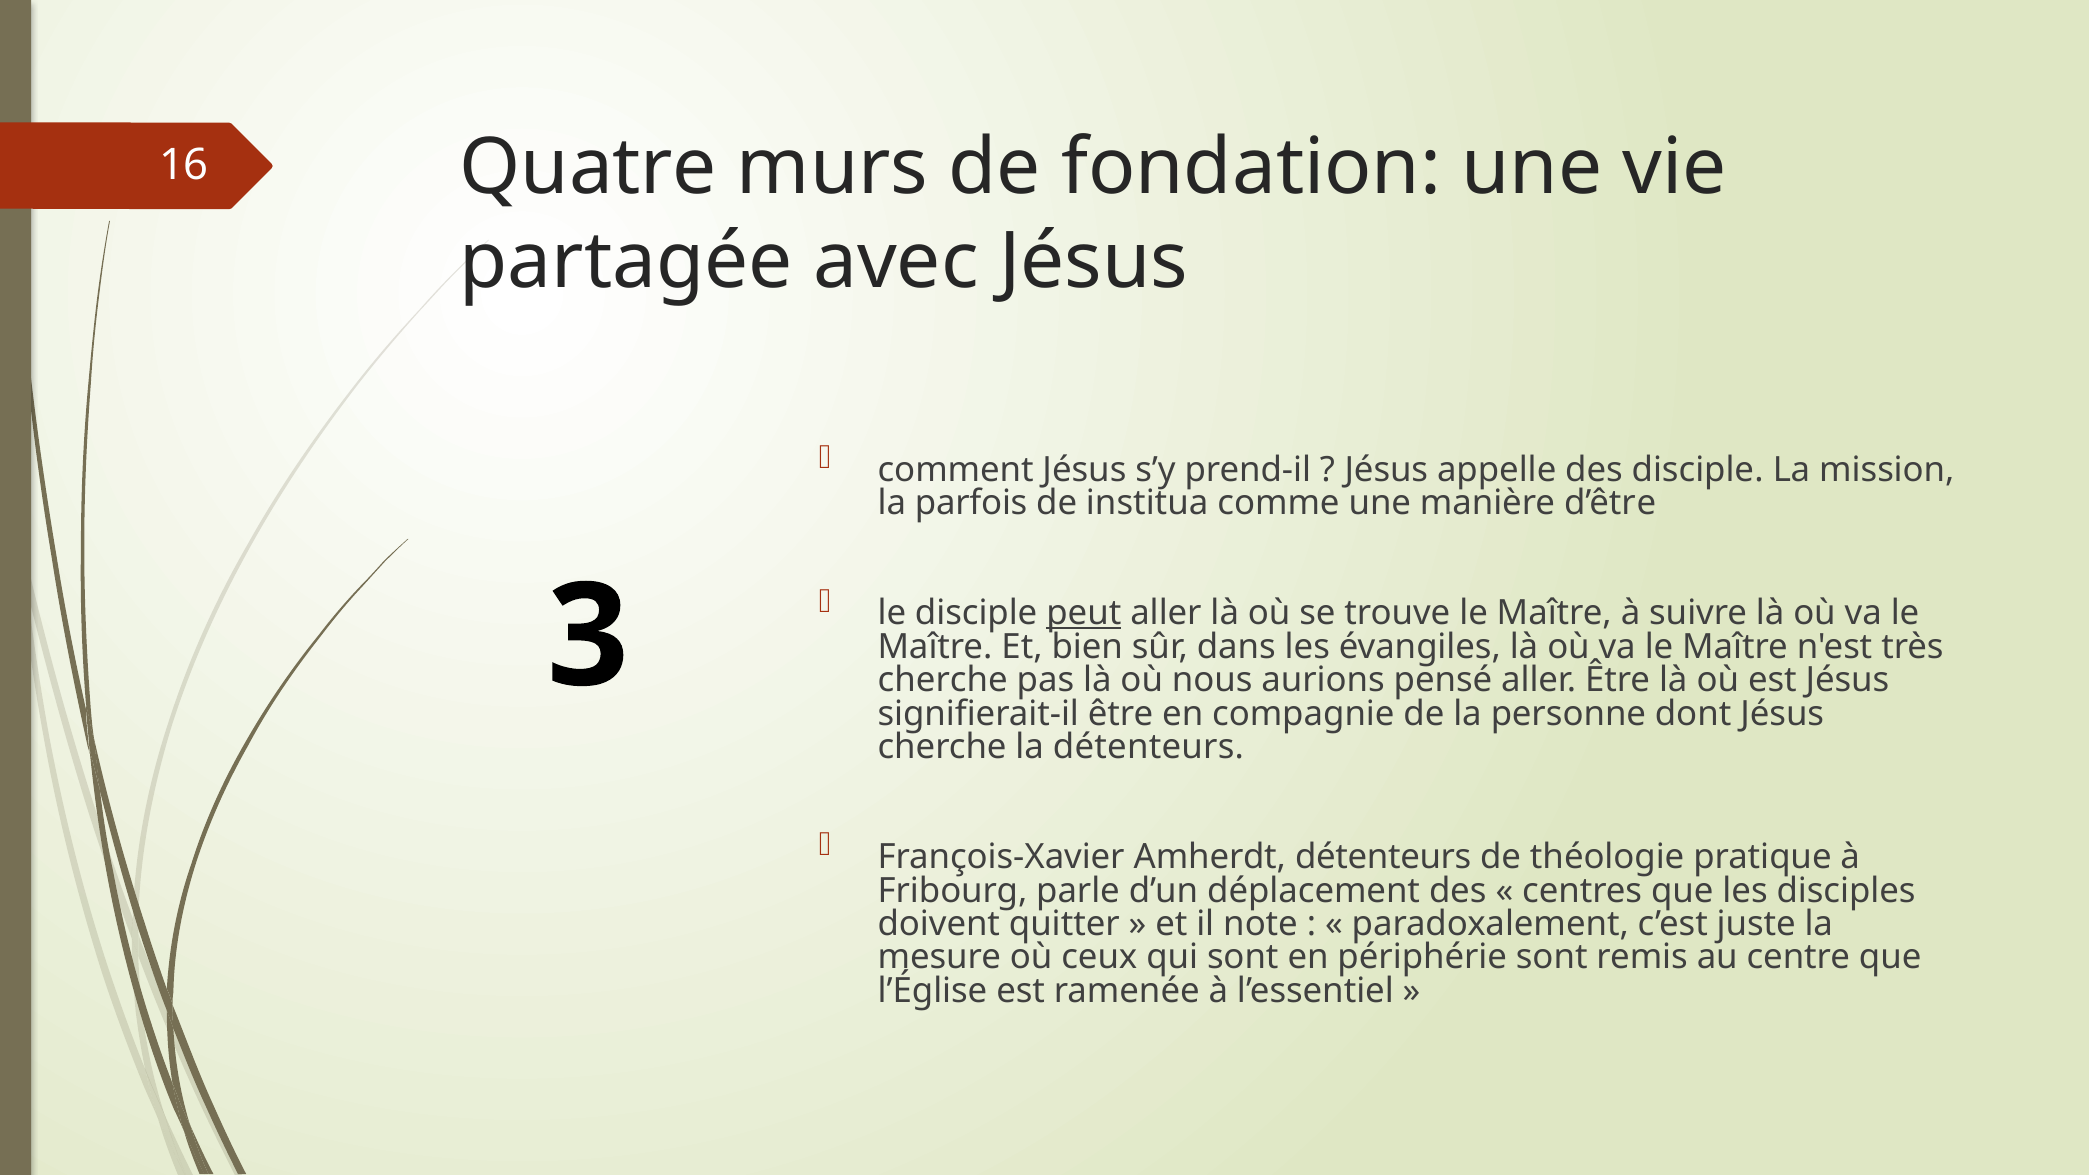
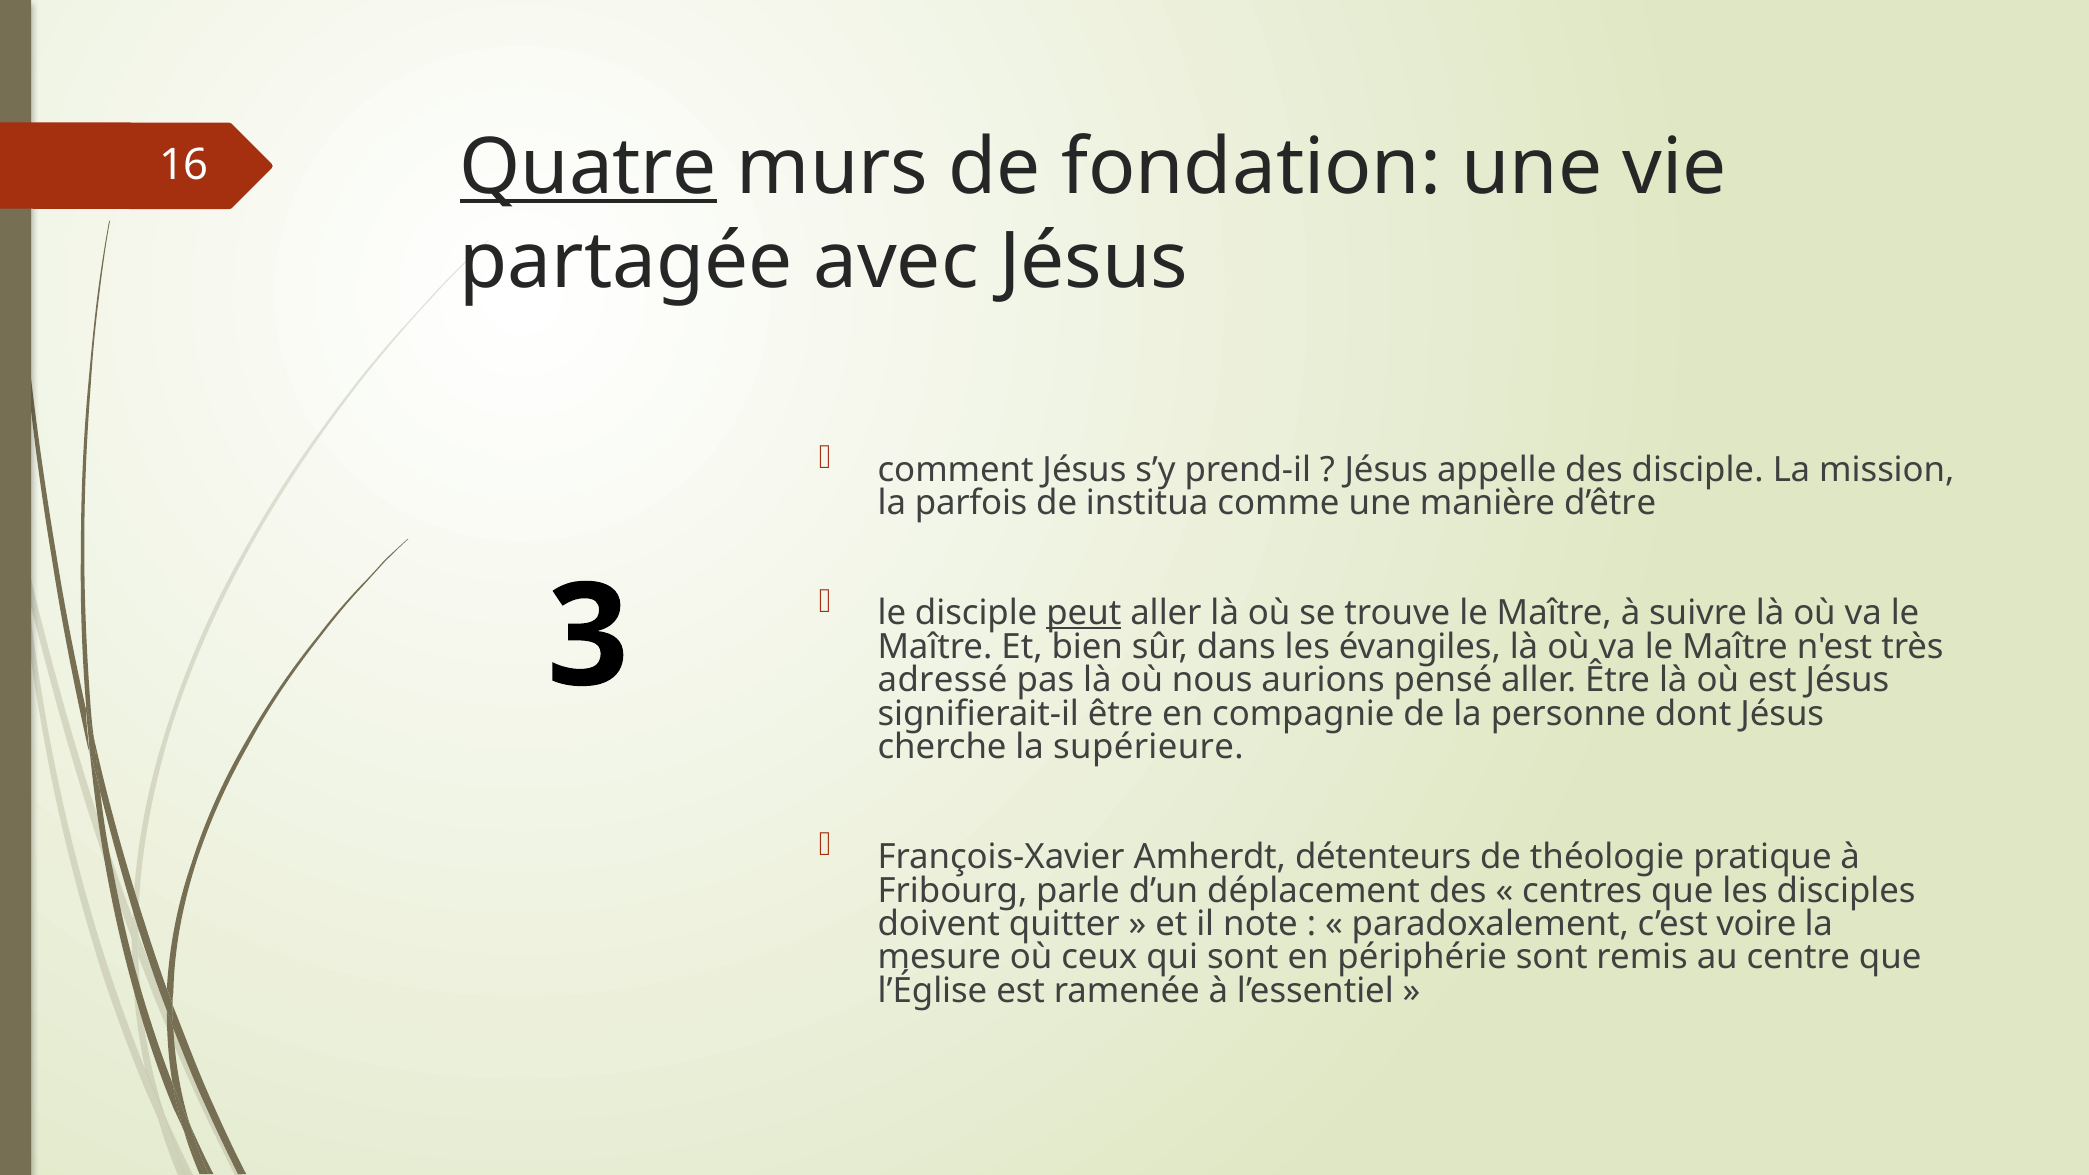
Quatre underline: none -> present (588, 167)
cherche: cherche -> adressé (943, 680)
la détenteurs: détenteurs -> supérieure (1148, 747)
juste: juste -> voire (1756, 924)
